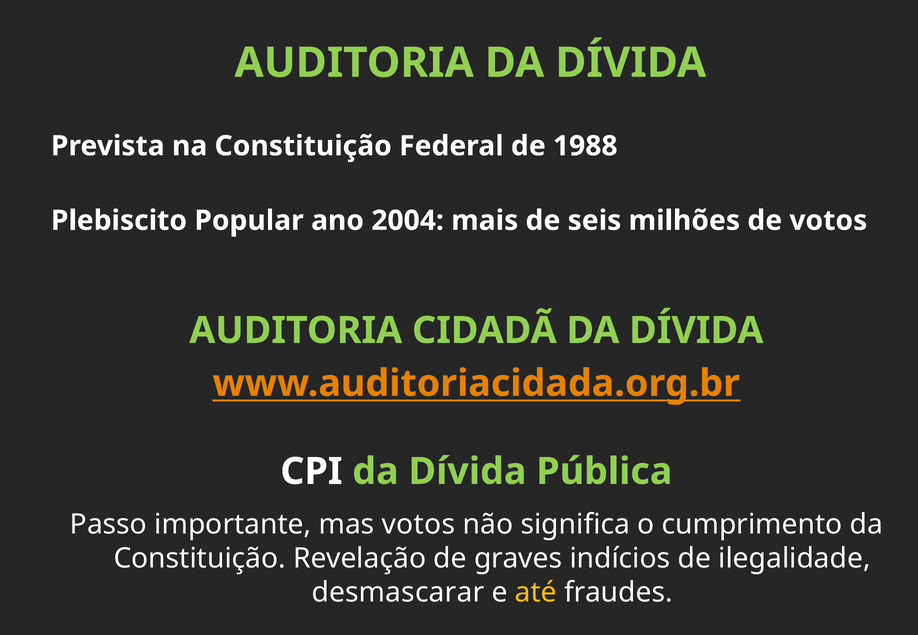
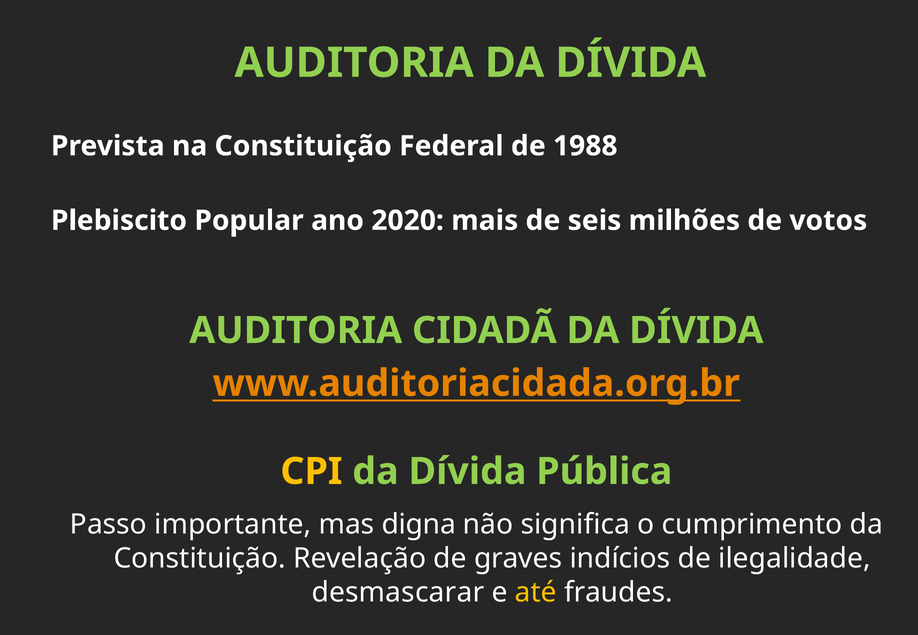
2004: 2004 -> 2020 (408, 221)
CPI colour: white -> yellow (311, 472)
mas votos: votos -> digna (419, 525)
